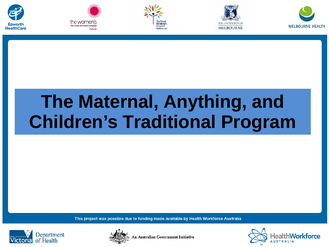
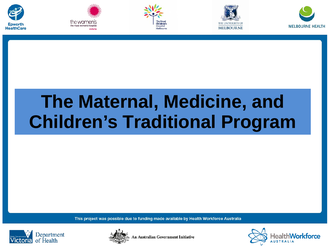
Anything: Anything -> Medicine (205, 102)
